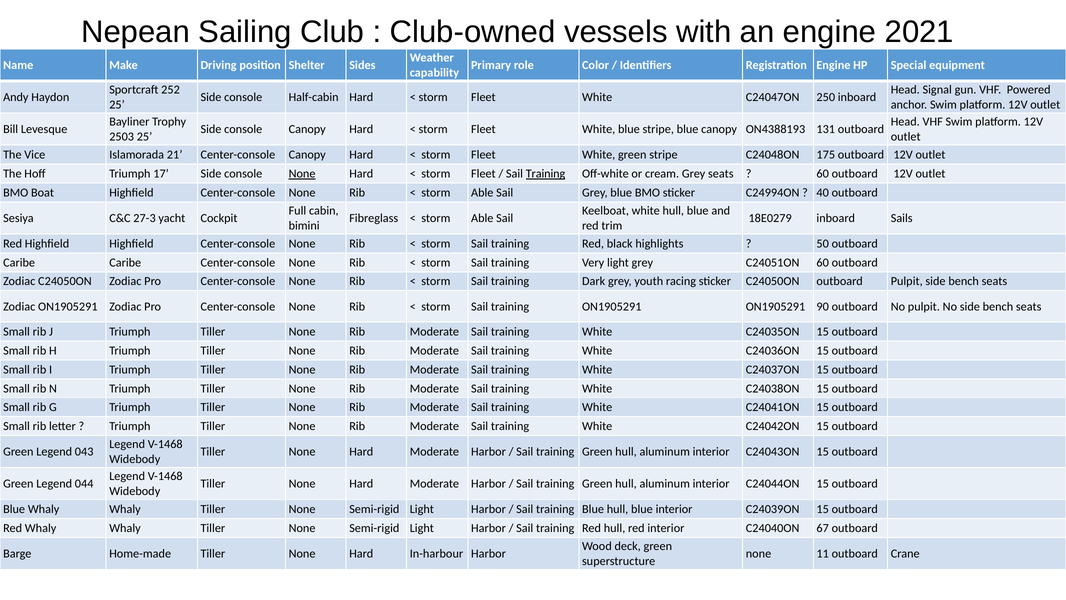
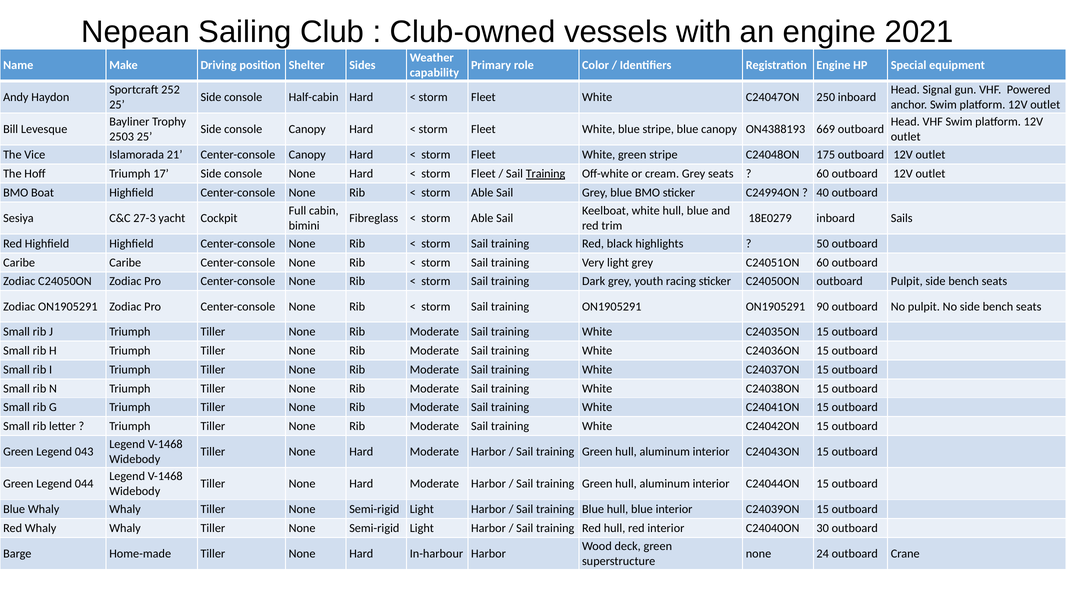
131: 131 -> 669 (826, 129)
None underline: present -> none (302, 174)
67: 67 -> 30 (823, 528)
11: 11 -> 24 (823, 553)
